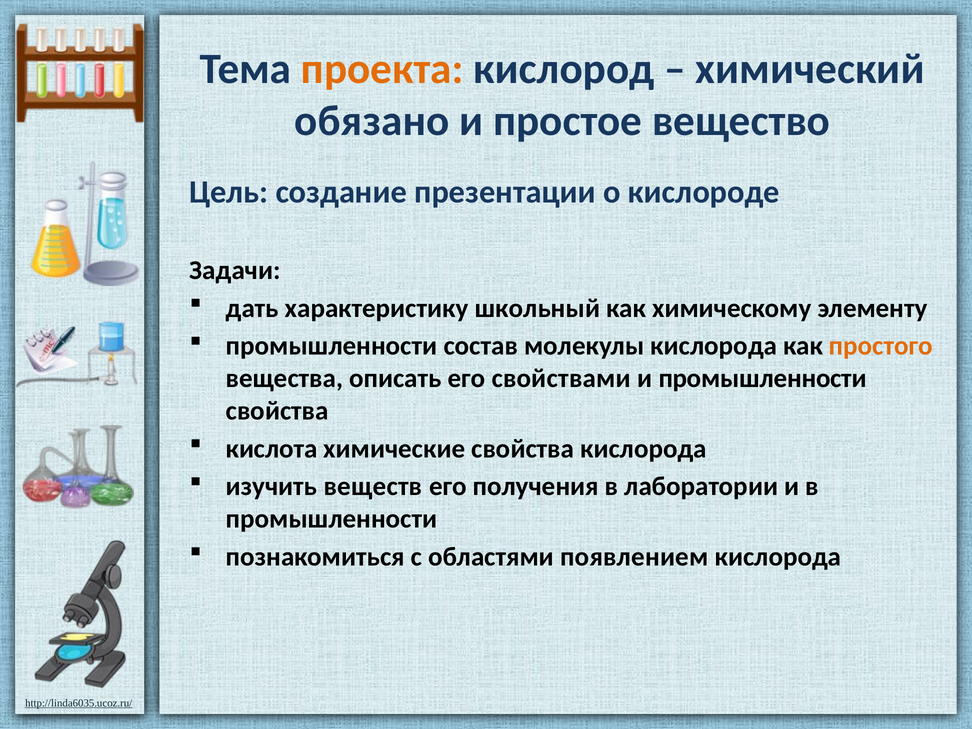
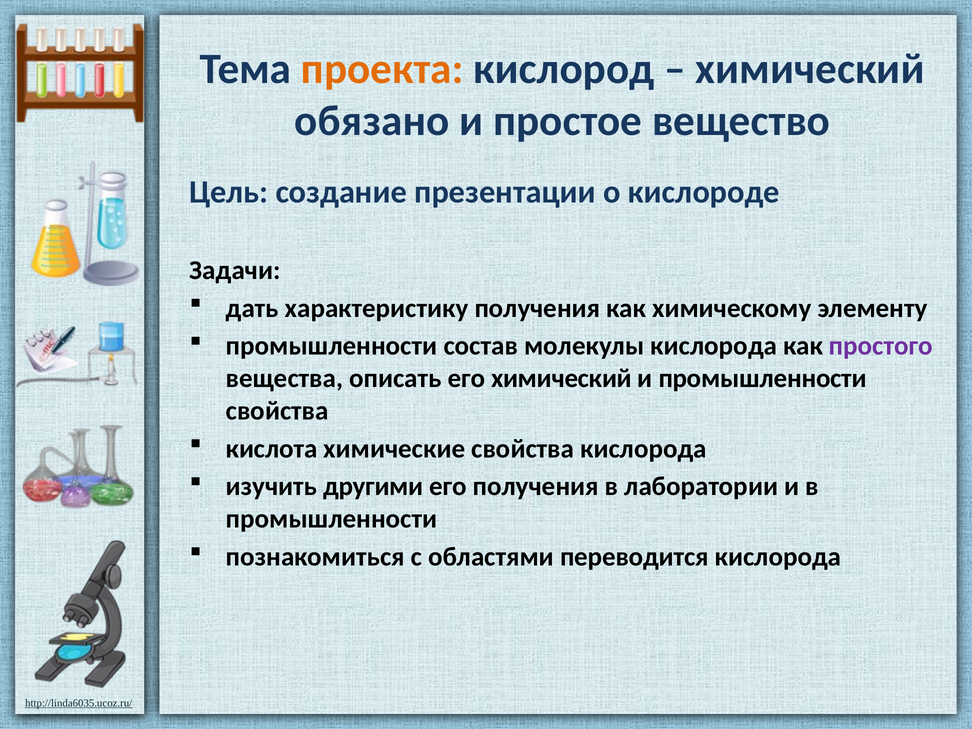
характеристику школьный: школьный -> получения (537, 308)
простого colour: orange -> purple (881, 346)
его свойствами: свойствами -> химический (561, 378)
веществ: веществ -> другими (373, 486)
появлением: появлением -> переводится (634, 557)
